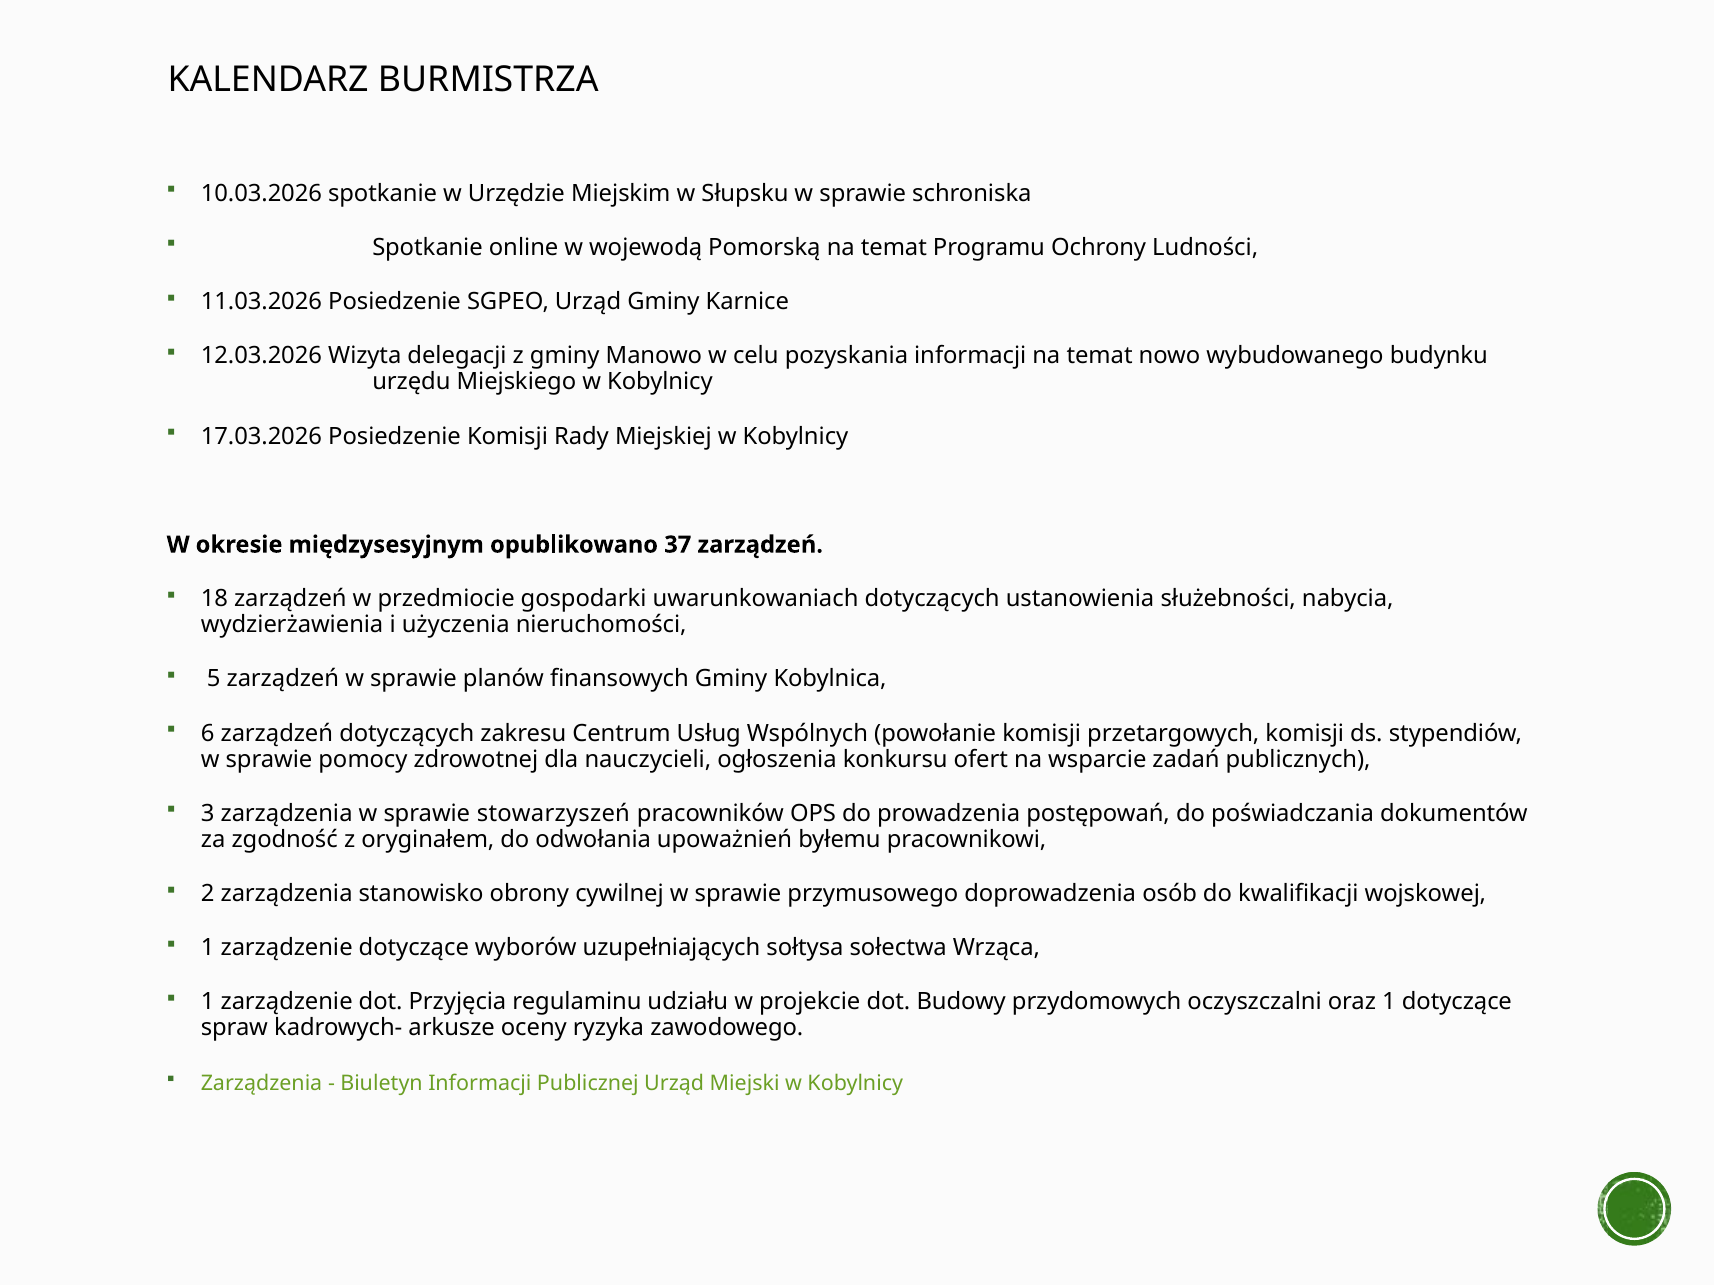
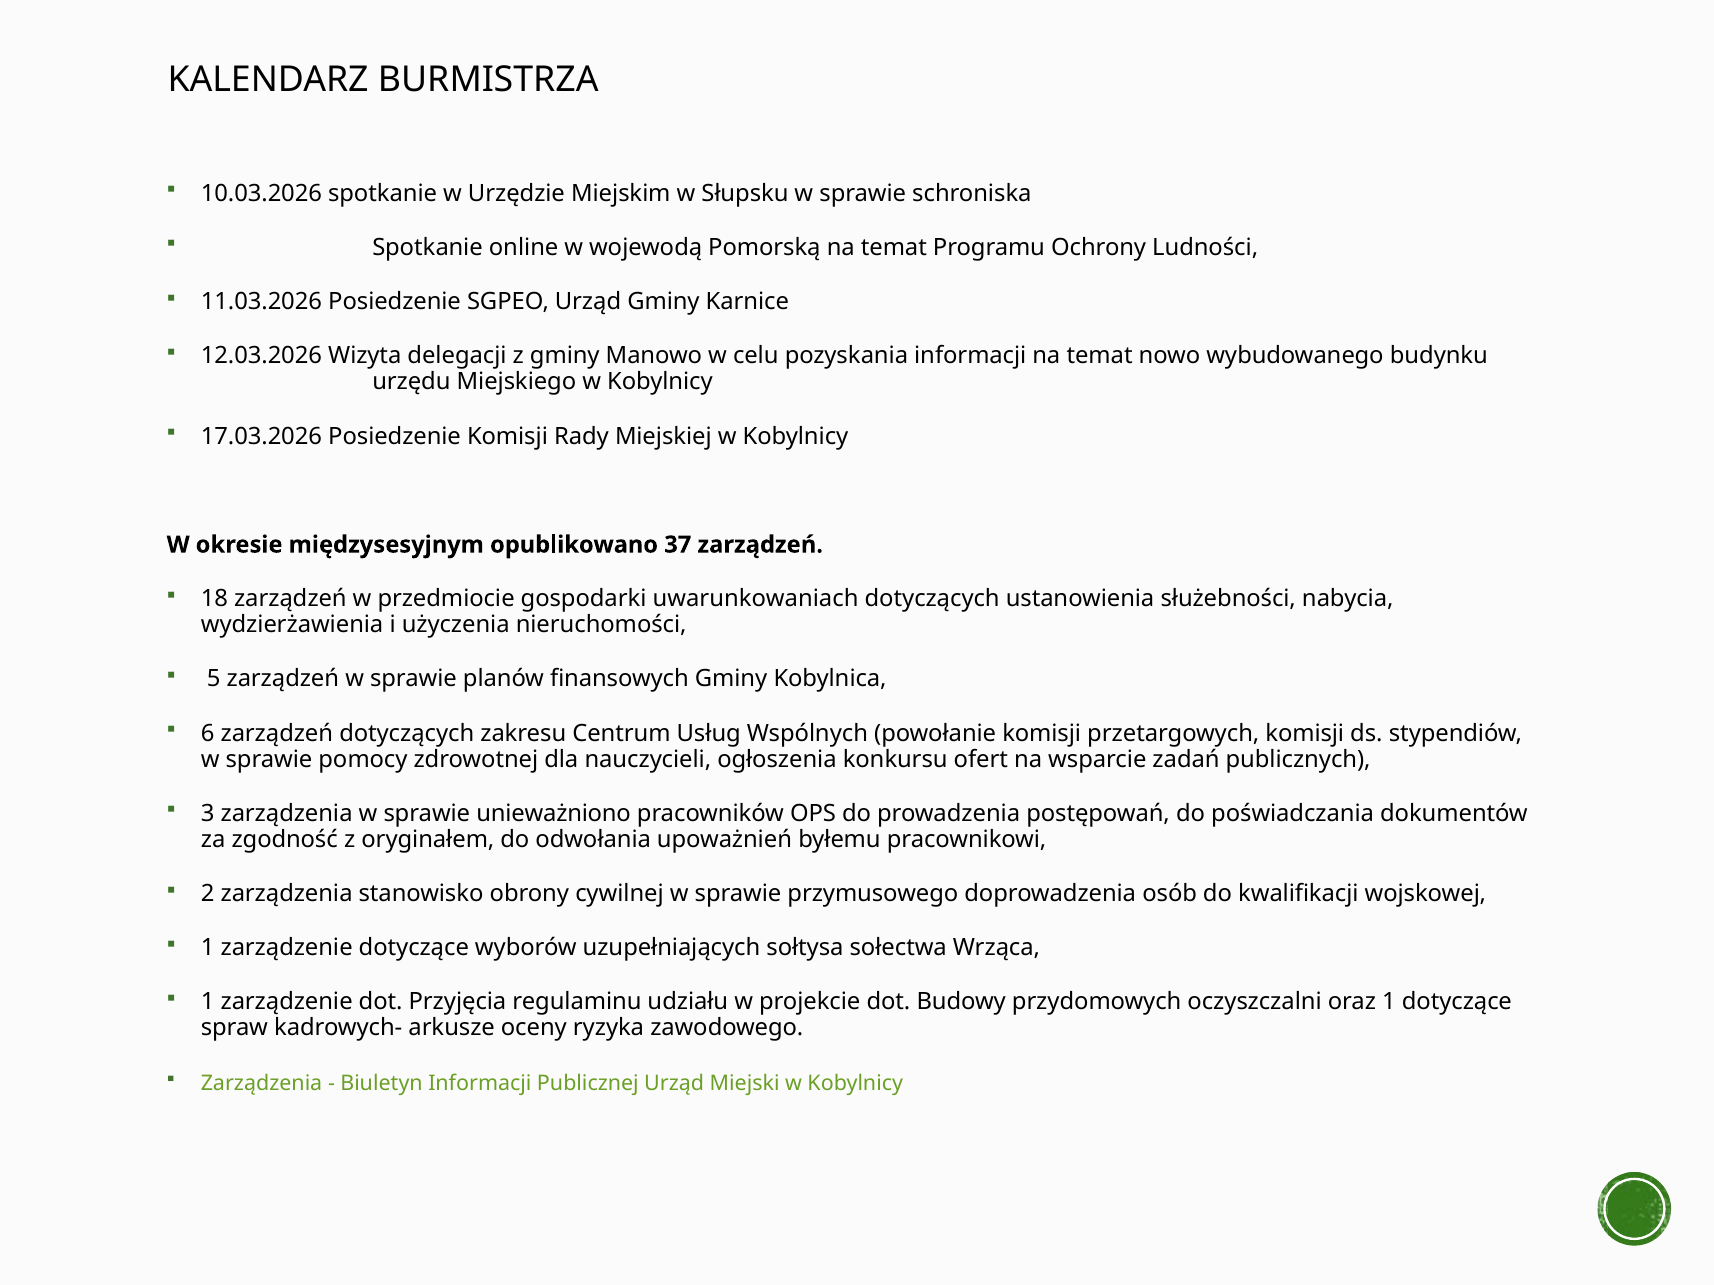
stowarzyszeń: stowarzyszeń -> unieważniono (554, 814)
